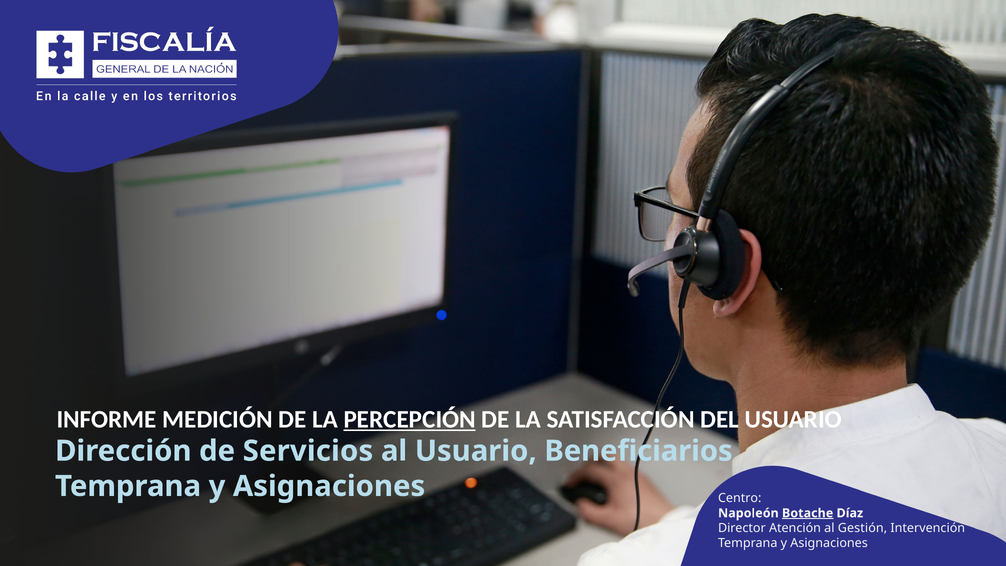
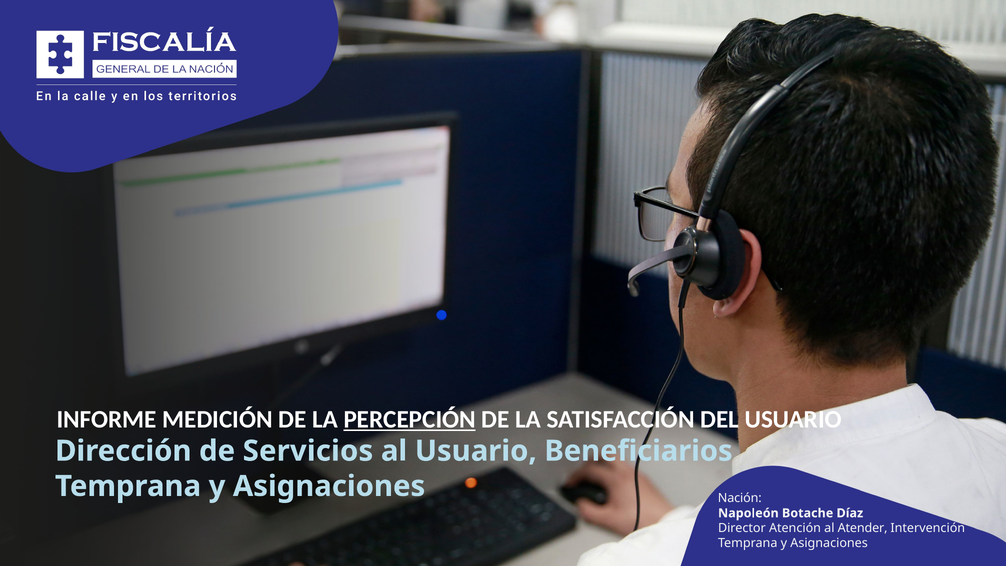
Centro: Centro -> Nación (740, 498)
Botache underline: present -> none (808, 513)
Gestión: Gestión -> Atender (863, 528)
